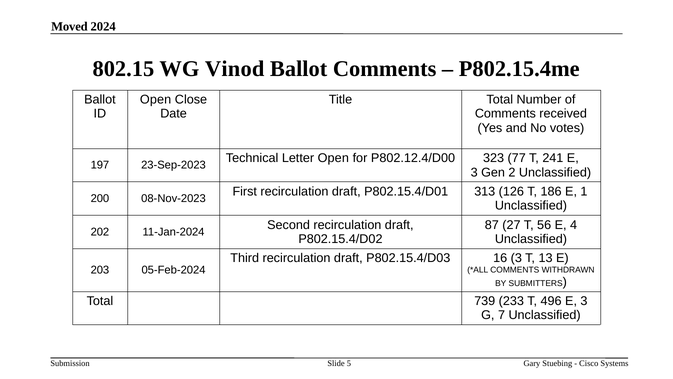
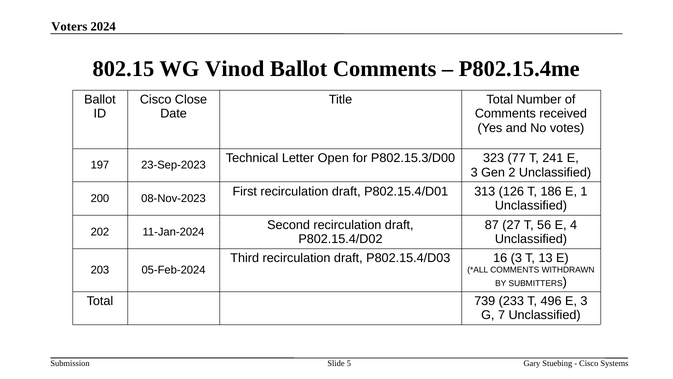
Moved: Moved -> Voters (69, 27)
Open: Open -> Cisco (156, 100)
P802.12.4/D00: P802.12.4/D00 -> P802.15.3/D00 (413, 158)
